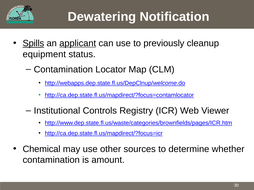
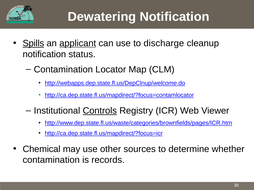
previously: previously -> discharge (164, 43)
equipment: equipment -> notification (44, 54)
Controls underline: none -> present (100, 111)
amount: amount -> records (108, 160)
